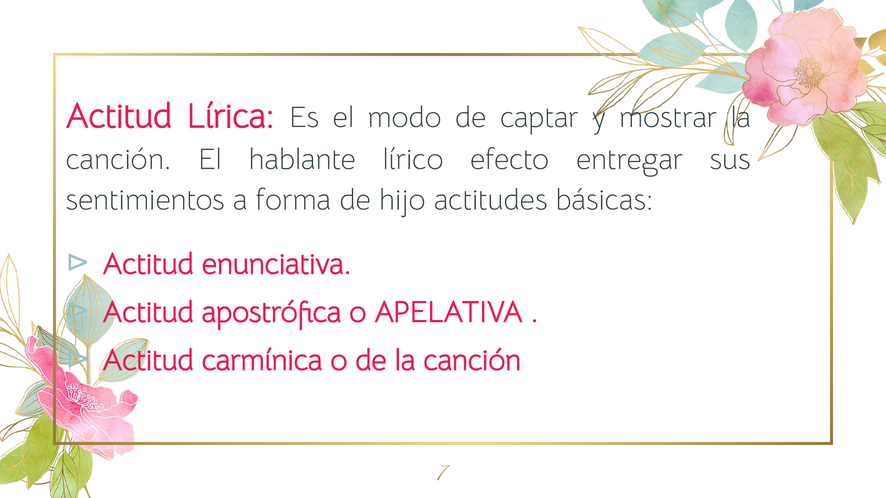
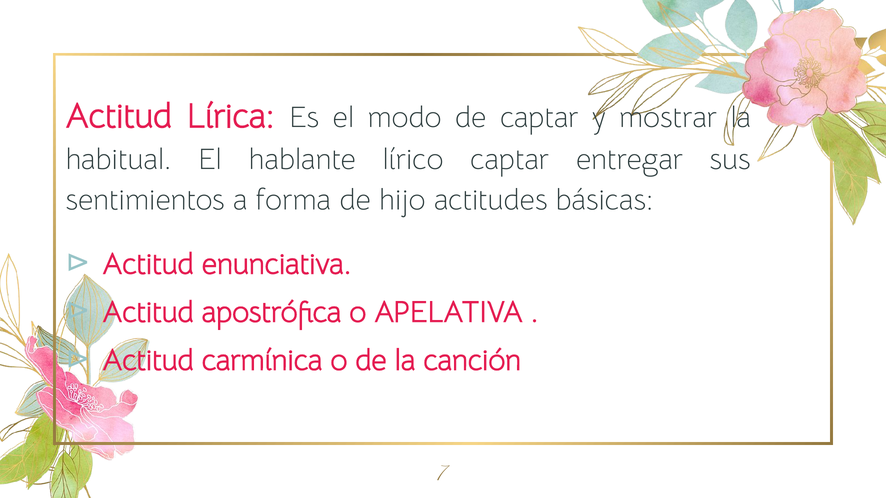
canción: canción -> habitual (118, 159)
lírico efecto: efecto -> captar (510, 159)
